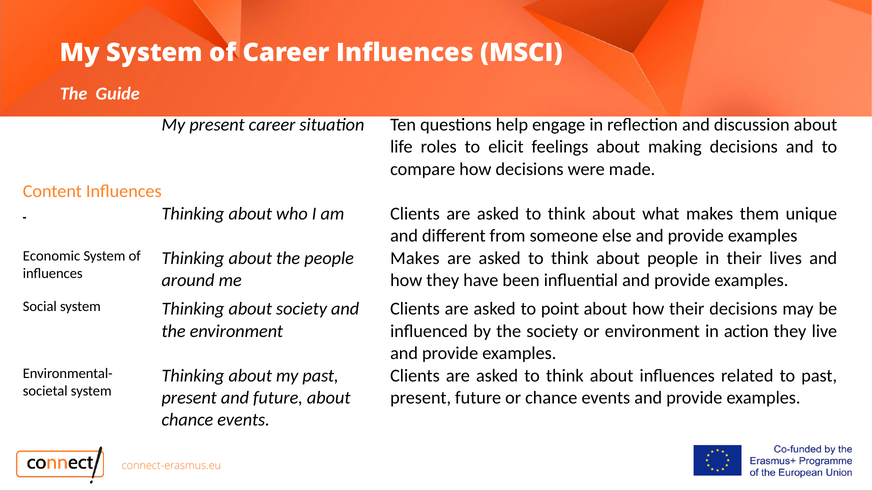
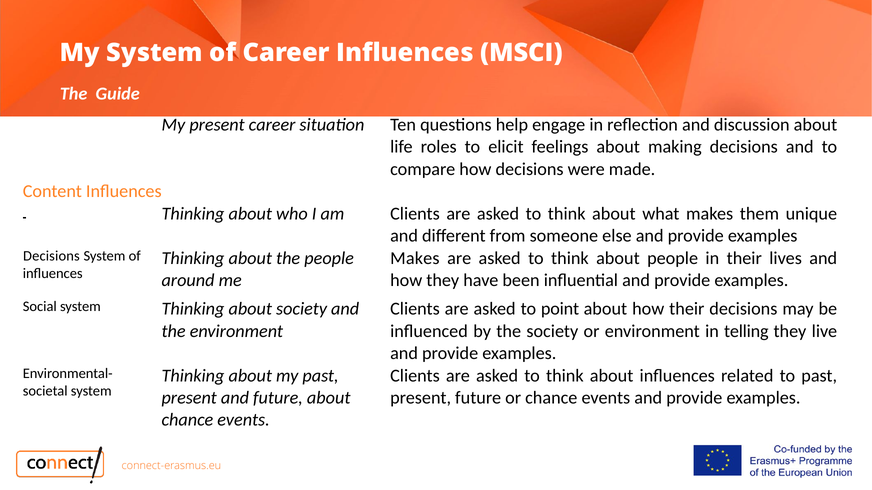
Economic: Economic -> Decisions (51, 256)
action: action -> telling (746, 331)
